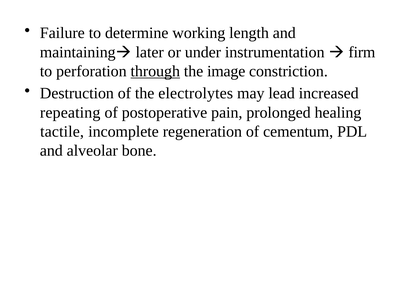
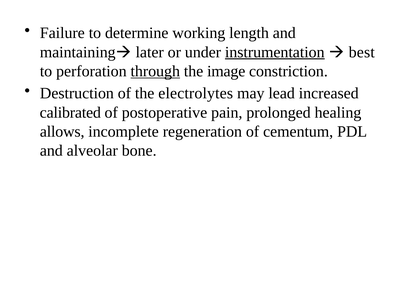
instrumentation underline: none -> present (275, 52)
firm: firm -> best (362, 52)
repeating: repeating -> calibrated (70, 113)
tactile: tactile -> allows (62, 132)
